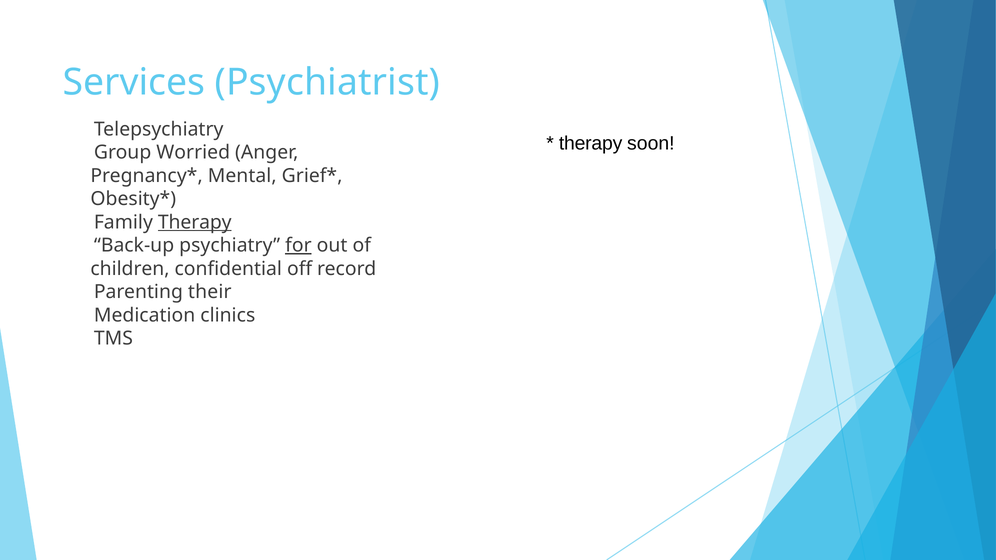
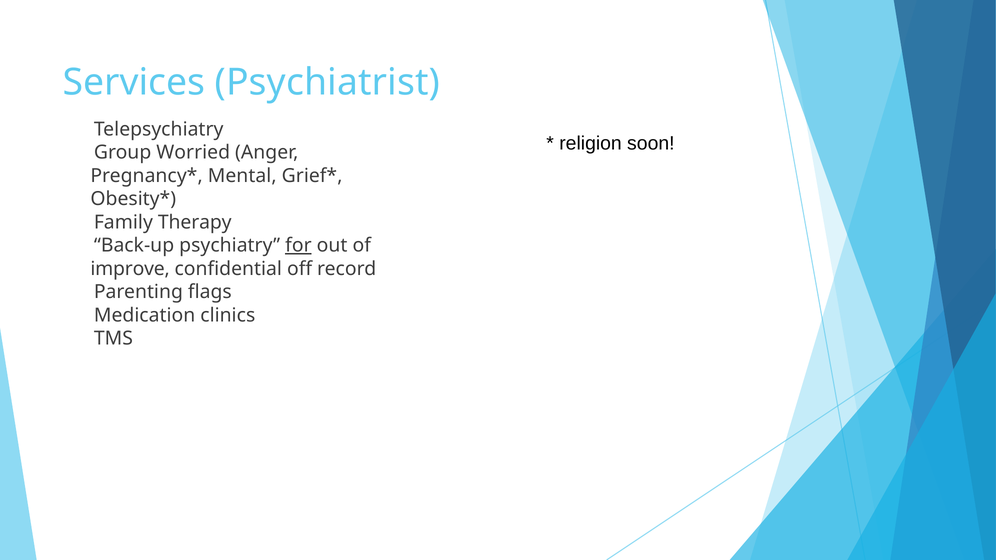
therapy: therapy -> religion (591, 144)
Therapy underline: present -> none (195, 222)
children: children -> improve (130, 269)
their: their -> flags (210, 292)
